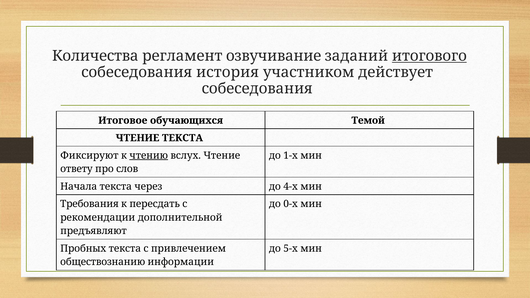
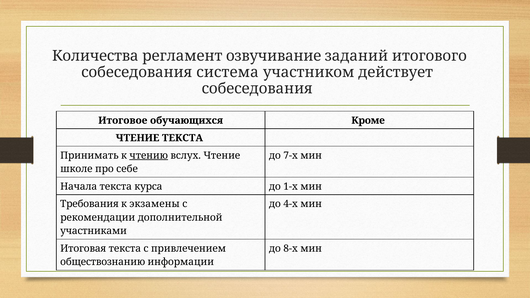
итогового underline: present -> none (429, 56)
история: история -> система (228, 72)
Темой: Темой -> Кроме (368, 120)
Фиксируют: Фиксируют -> Принимать (89, 155)
1-х: 1-х -> 7-х (291, 155)
ответу: ответу -> школе (76, 169)
слов: слов -> себе (127, 169)
через: через -> курса (148, 187)
4-х: 4-х -> 1-х (291, 187)
пересдать: пересдать -> экзамены (155, 204)
0-х: 0-х -> 4-х (291, 204)
предъявляют: предъявляют -> участниками (94, 231)
Пробных: Пробных -> Итоговая (83, 249)
5-х: 5-х -> 8-х (291, 249)
